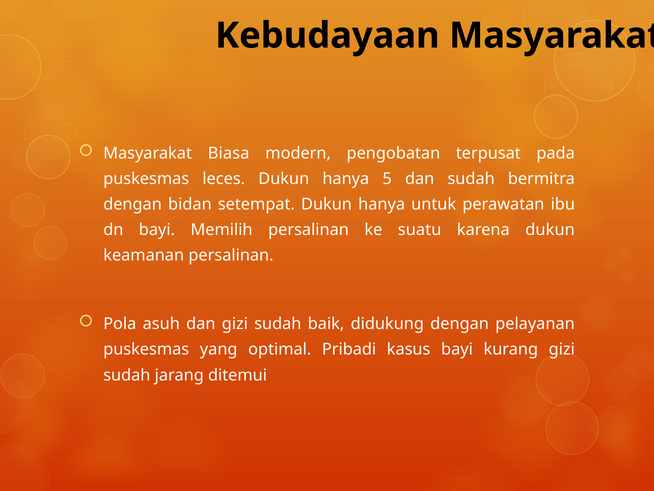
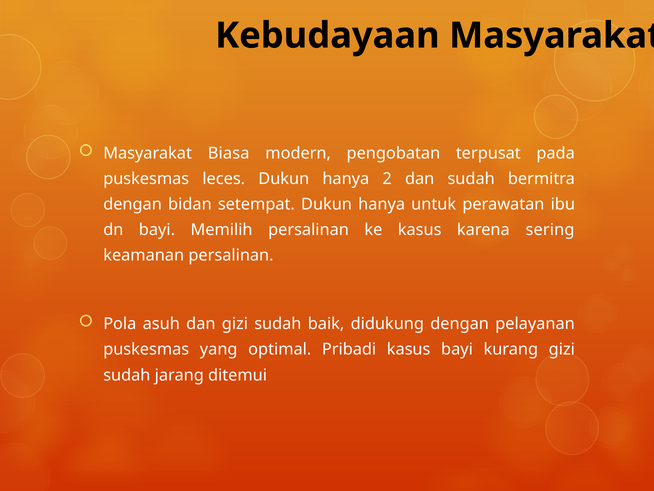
5: 5 -> 2 (387, 179)
ke suatu: suatu -> kasus (420, 230)
karena dukun: dukun -> sering (550, 230)
